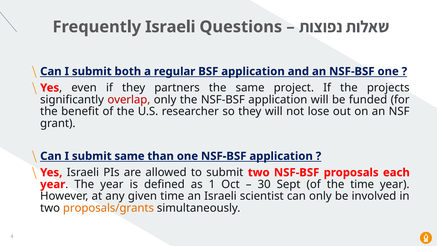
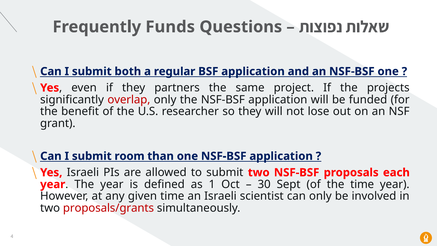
Frequently Israeli: Israeli -> Funds (170, 27)
submit same: same -> room (130, 156)
proposals/grants colour: orange -> red (108, 208)
